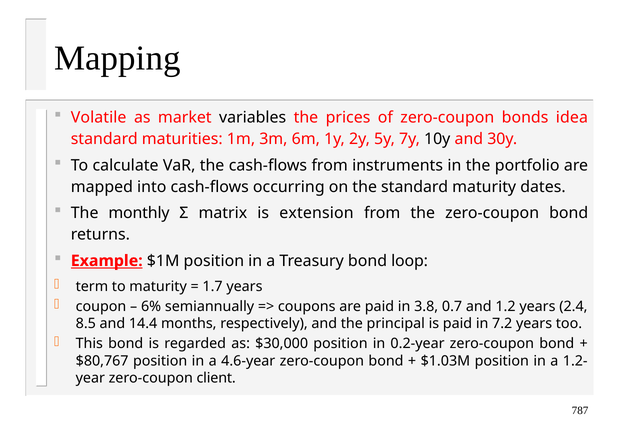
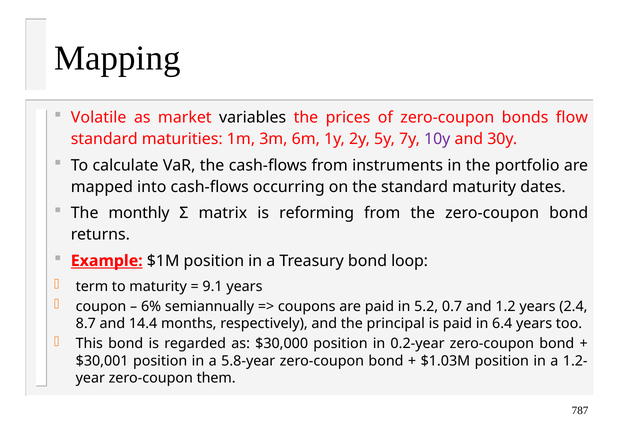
idea: idea -> flow (572, 118)
10y colour: black -> purple (437, 139)
extension: extension -> reforming (317, 213)
1.7: 1.7 -> 9.1 (213, 287)
3.8: 3.8 -> 5.2 (426, 307)
8.5: 8.5 -> 8.7 (86, 324)
7.2: 7.2 -> 6.4 (502, 324)
$80,767: $80,767 -> $30,001 (102, 361)
4.6-year: 4.6-year -> 5.8-year (248, 361)
client: client -> them (216, 378)
